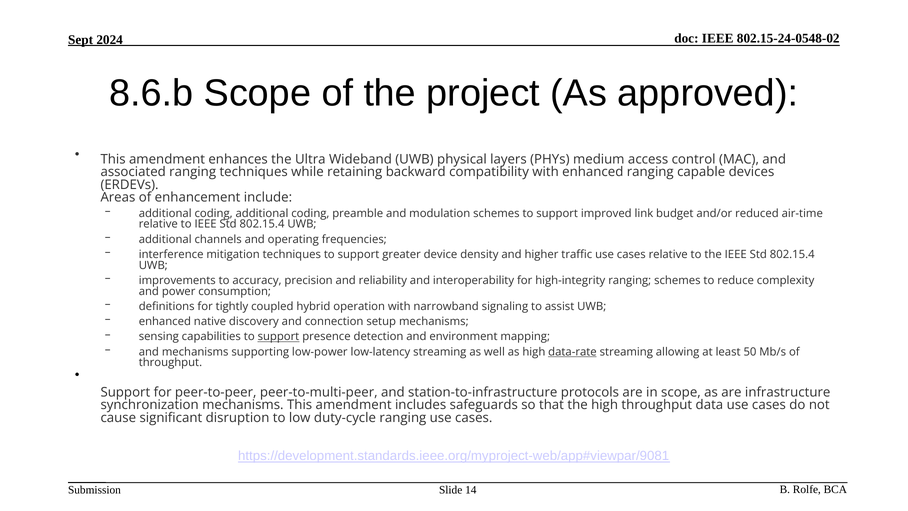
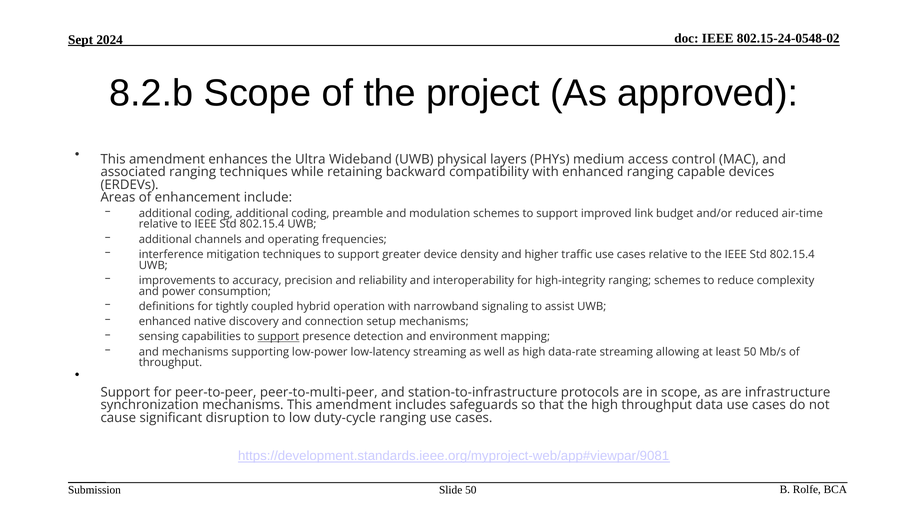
8.6.b: 8.6.b -> 8.2.b (151, 93)
data-rate underline: present -> none (572, 352)
Slide 14: 14 -> 50 (471, 490)
